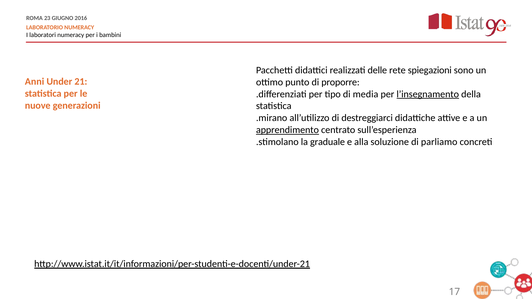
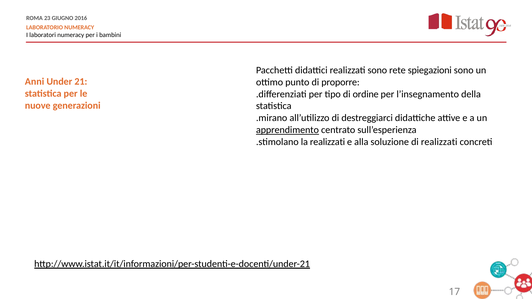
realizzati delle: delle -> sono (377, 70)
media: media -> ordine (366, 94)
l’insegnamento underline: present -> none (428, 94)
la graduale: graduale -> realizzati (328, 142)
di parliamo: parliamo -> realizzati (439, 142)
